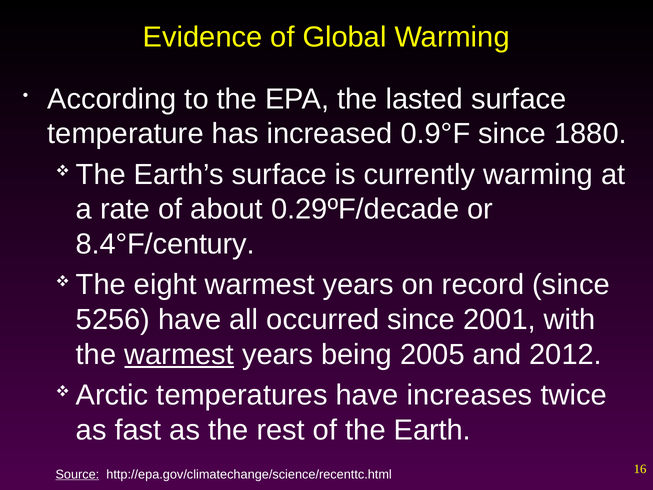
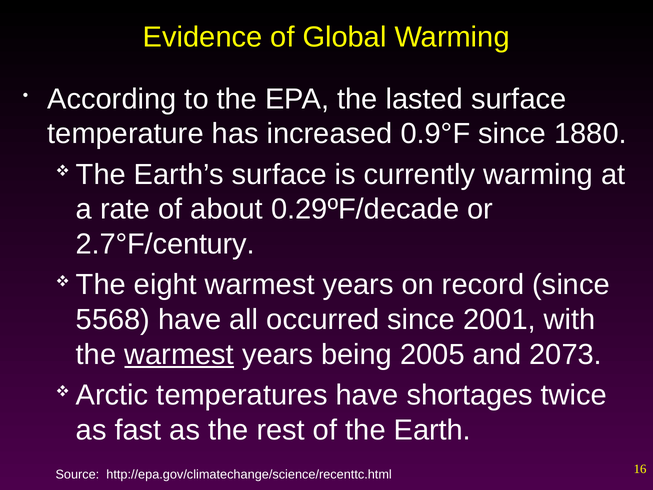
8.4°F/century: 8.4°F/century -> 2.7°F/century (165, 244)
5256: 5256 -> 5568 (113, 320)
2012: 2012 -> 2073 (566, 354)
increases: increases -> shortages (470, 395)
Source underline: present -> none (77, 474)
